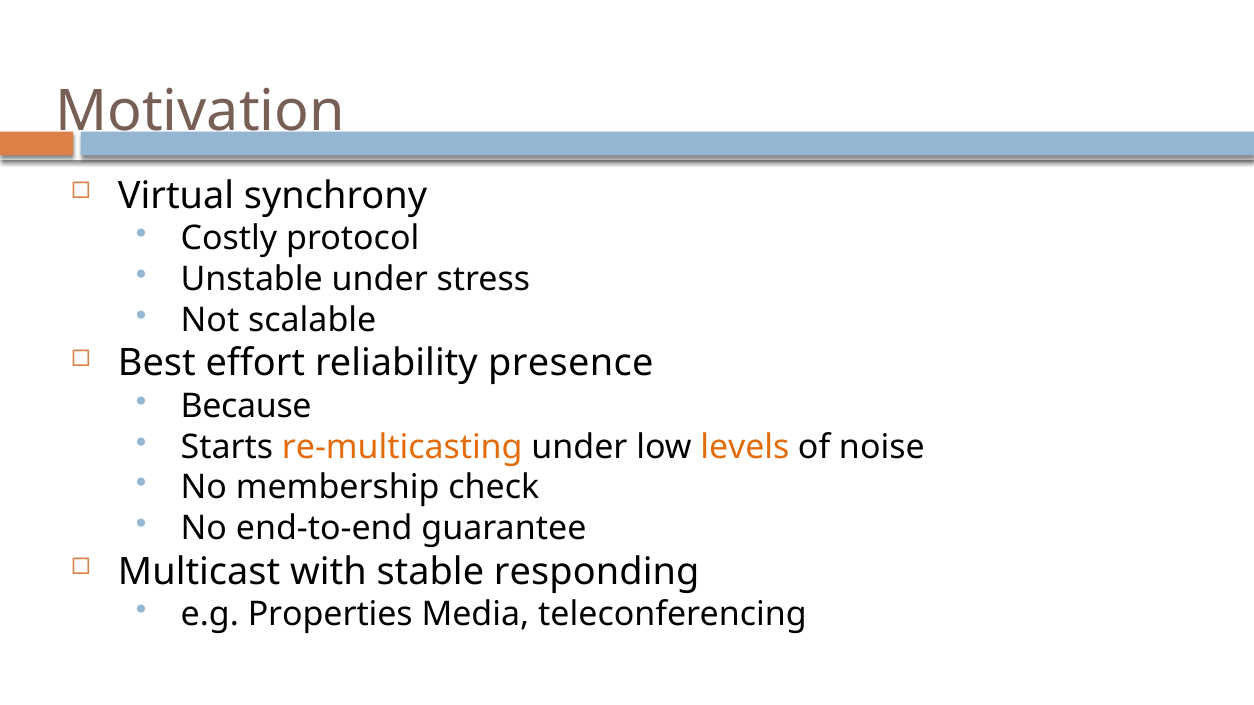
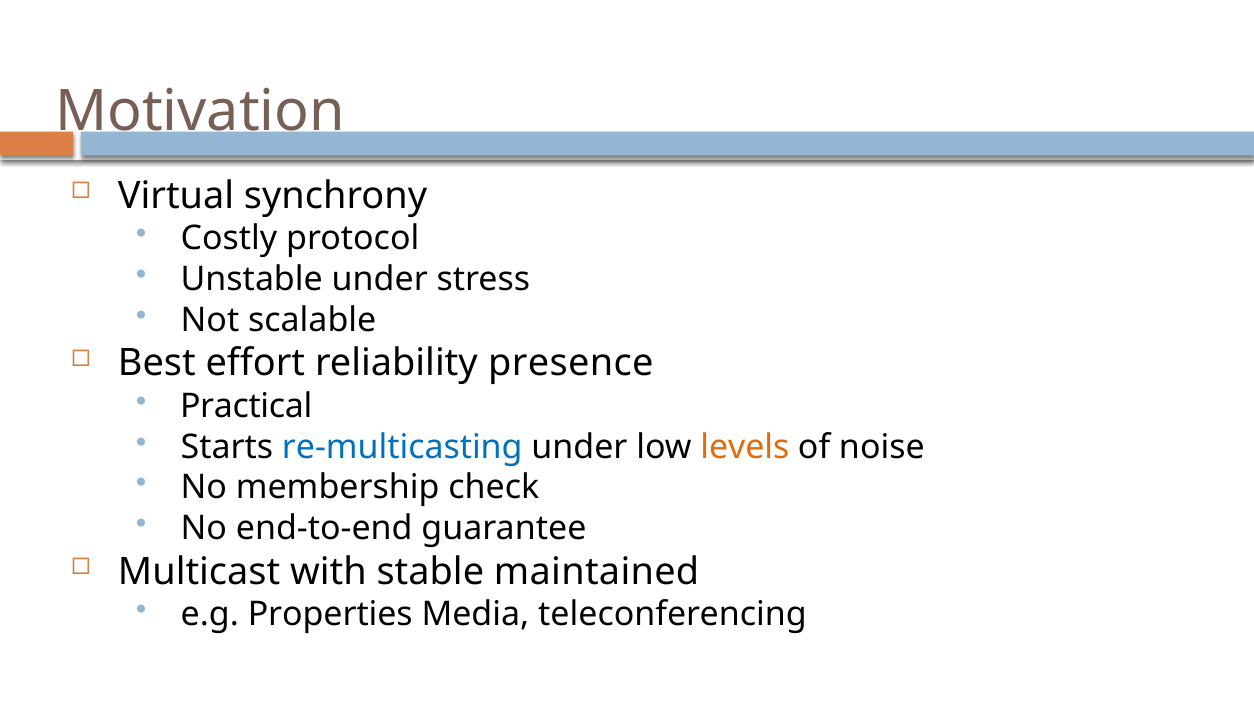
Because: Because -> Practical (246, 406)
re-multicasting colour: orange -> blue (402, 447)
responding: responding -> maintained (597, 572)
